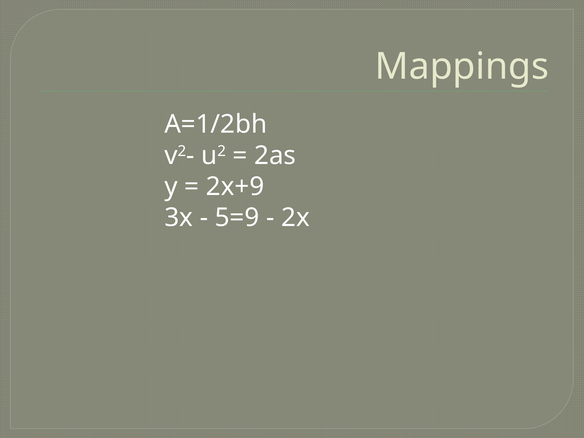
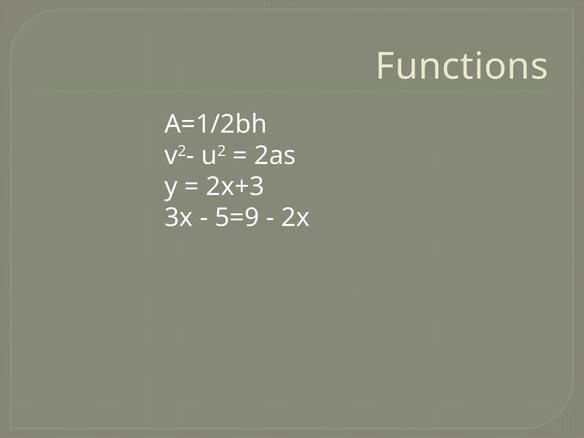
Mappings: Mappings -> Functions (462, 67)
2x+9: 2x+9 -> 2x+3 (235, 187)
